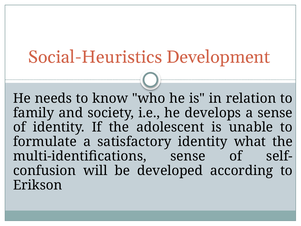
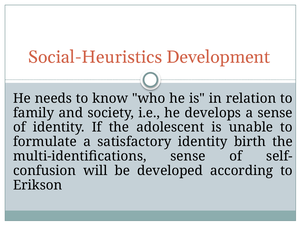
what: what -> birth (250, 142)
